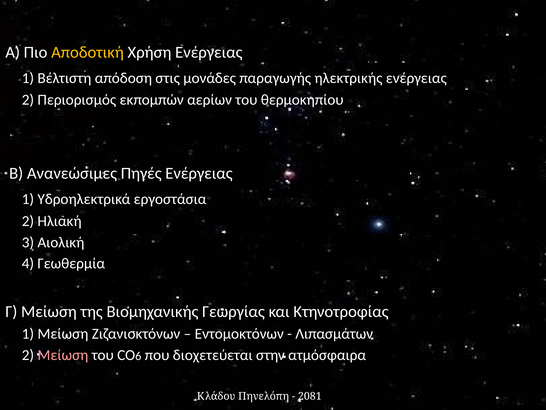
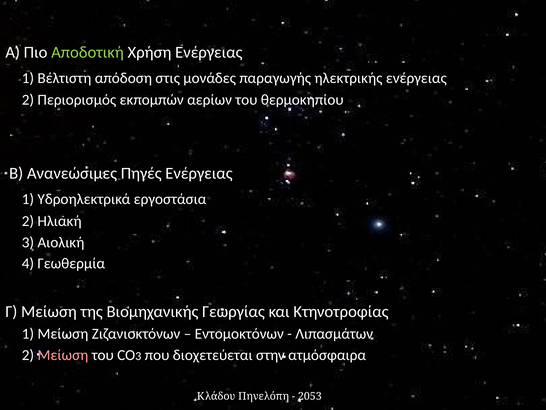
Αποδοτική colour: yellow -> light green (88, 52)
6: 6 -> 3 (138, 356)
2081: 2081 -> 2053 (310, 396)
